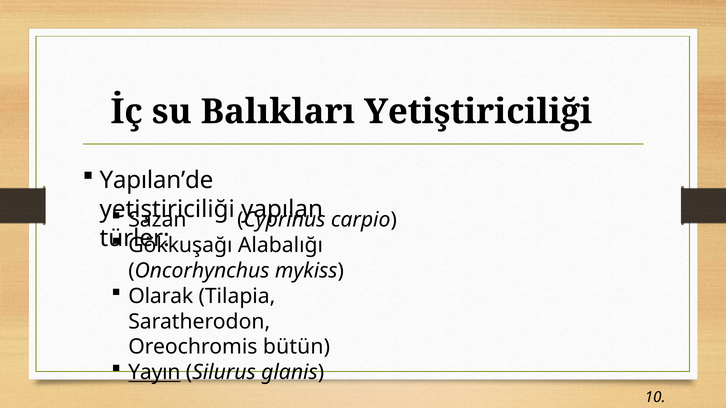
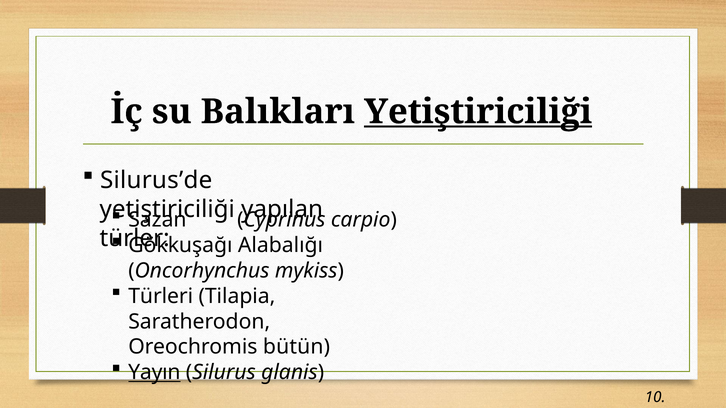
Yetiştiriciliği underline: none -> present (478, 112)
Yapılan’de: Yapılan’de -> Silurus’de (156, 180)
Olarak: Olarak -> Türleri (161, 296)
